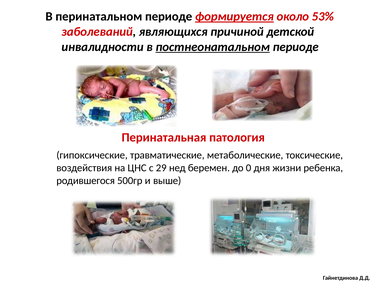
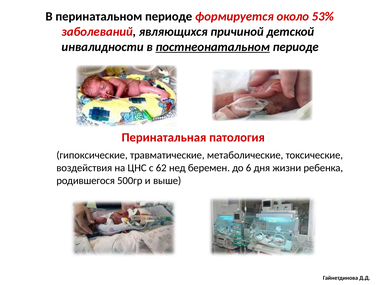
формируется underline: present -> none (234, 17)
29: 29 -> 62 (161, 168)
0: 0 -> 6 (249, 168)
